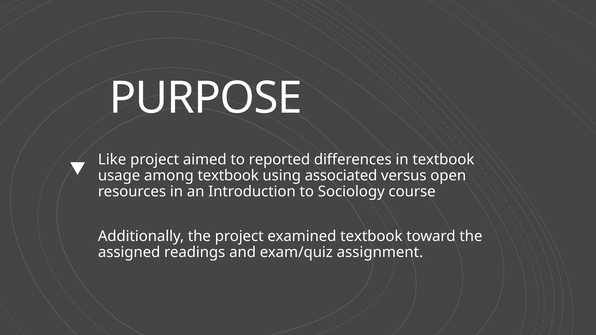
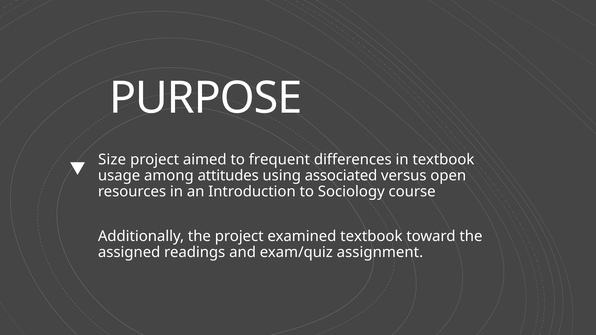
Like: Like -> Size (112, 160)
reported: reported -> frequent (279, 160)
among textbook: textbook -> attitudes (228, 176)
